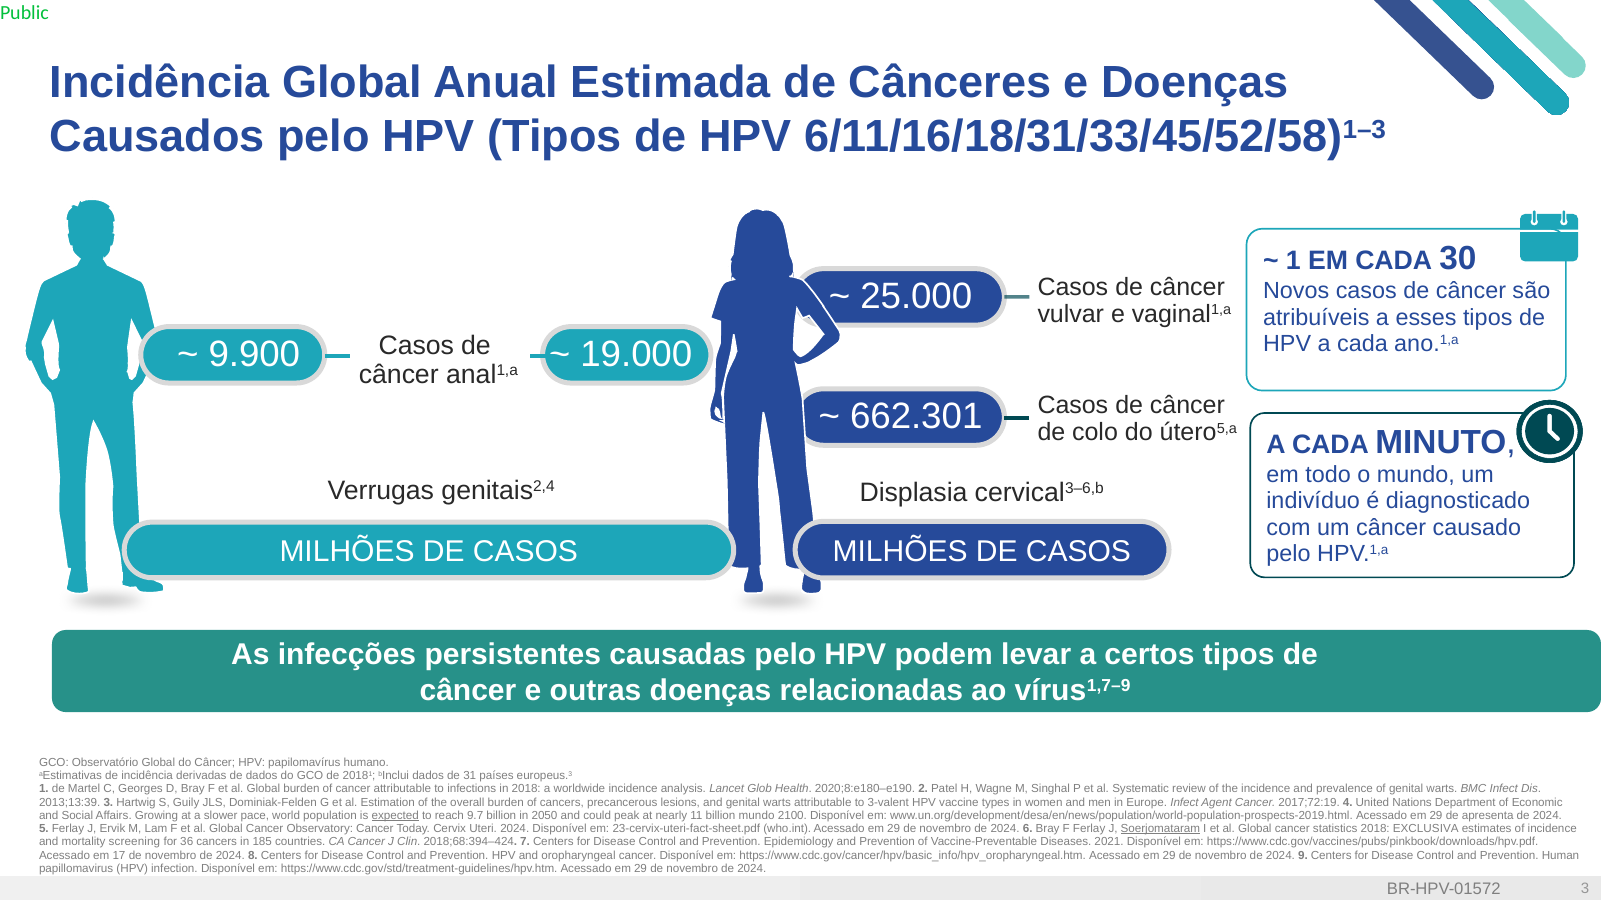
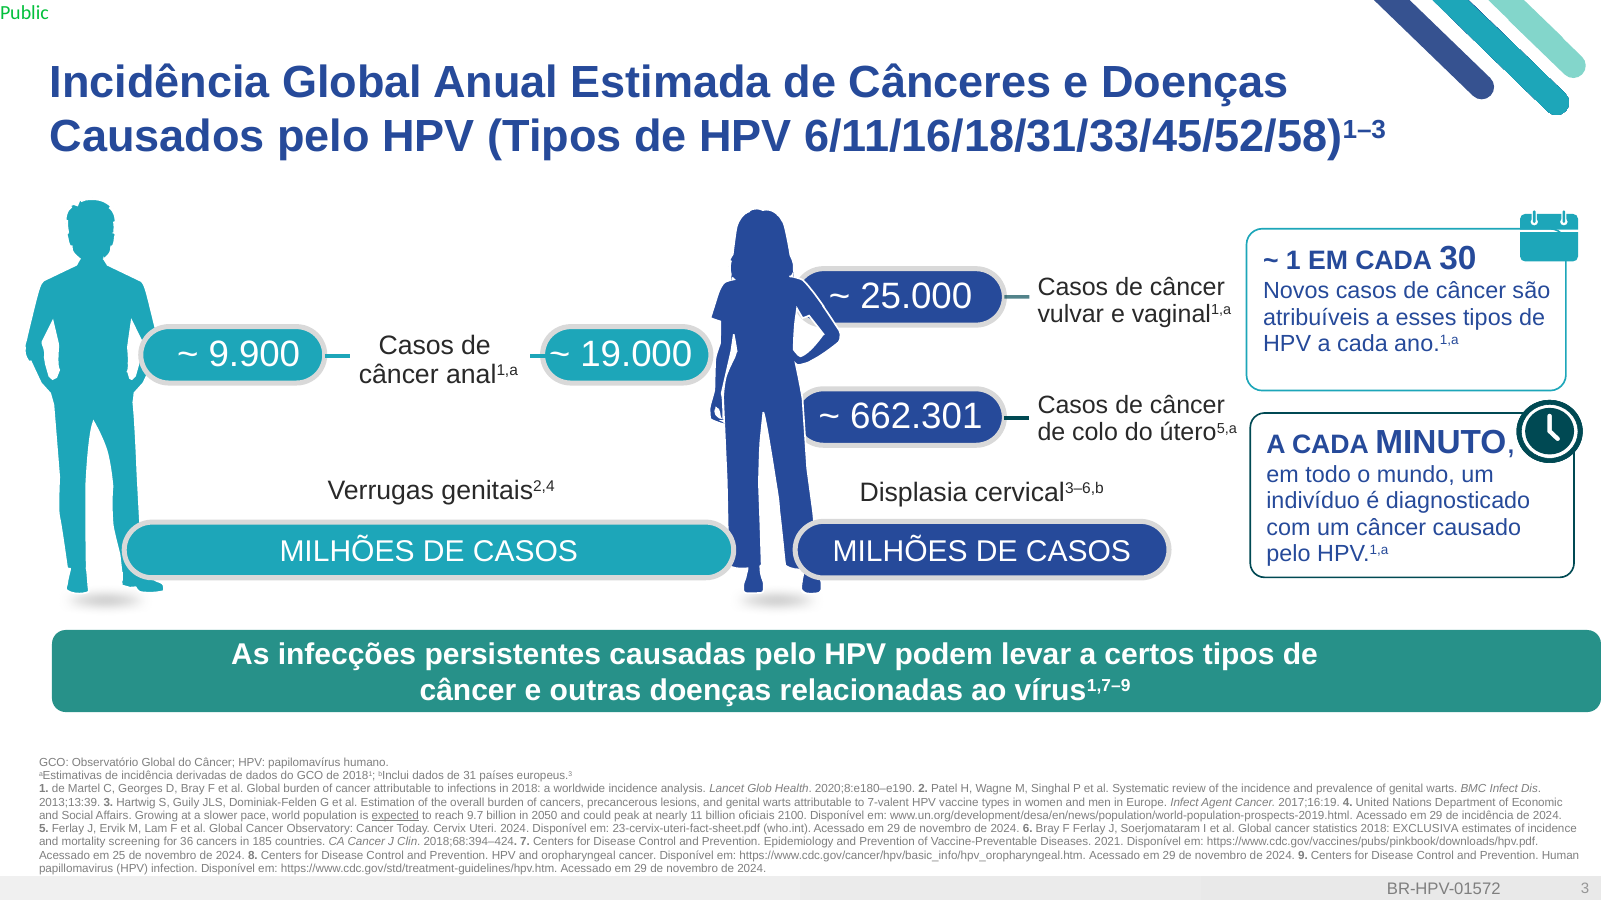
3-valent: 3-valent -> 7-valent (888, 803)
2017;72:19: 2017;72:19 -> 2017;16:19 (1309, 803)
billion mundo: mundo -> oficiais (757, 816)
29 de apresenta: apresenta -> incidência (1488, 816)
Soerjomataram underline: present -> none (1160, 829)
17: 17 -> 25 (119, 856)
